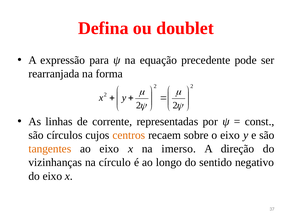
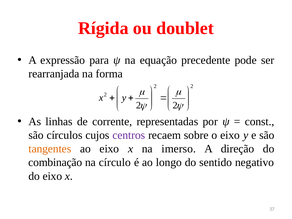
Defina: Defina -> Rígida (103, 28)
centros colour: orange -> purple (129, 135)
vizinhanças: vizinhanças -> combinação (55, 162)
